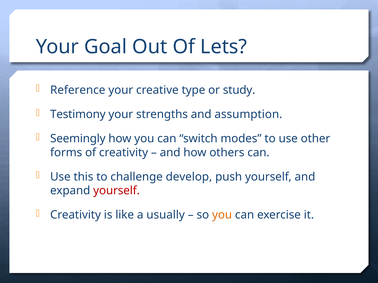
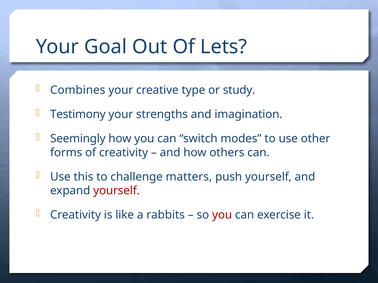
Reference: Reference -> Combines (78, 90)
assumption: assumption -> imagination (248, 115)
develop: develop -> matters (189, 177)
usually: usually -> rabbits (166, 215)
you colour: orange -> red (222, 215)
